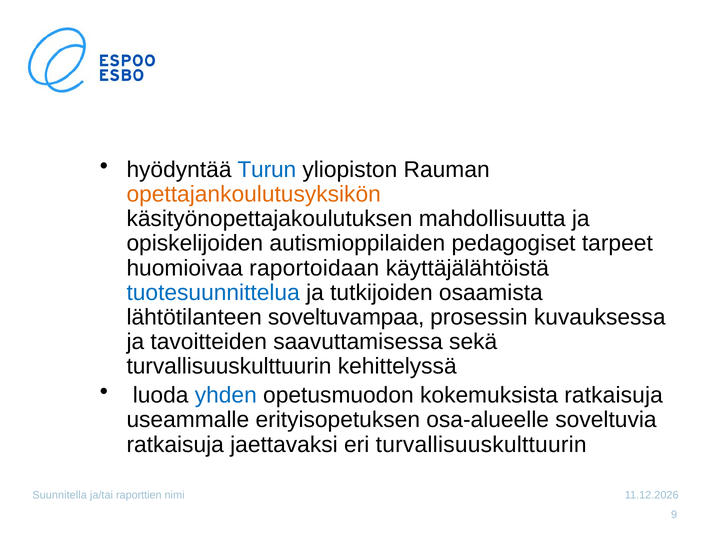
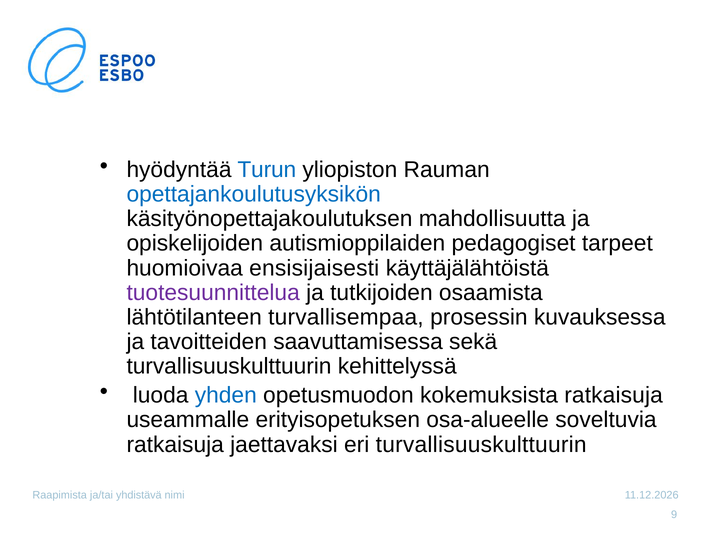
opettajankoulutusyksikön colour: orange -> blue (254, 194)
raportoidaan: raportoidaan -> ensisijaisesti (314, 268)
tuotesuunnittelua colour: blue -> purple (213, 293)
soveltuvampaa: soveltuvampaa -> turvallisempaa (346, 317)
Suunnitella: Suunnitella -> Raapimista (60, 495)
raporttien: raporttien -> yhdistävä (139, 495)
